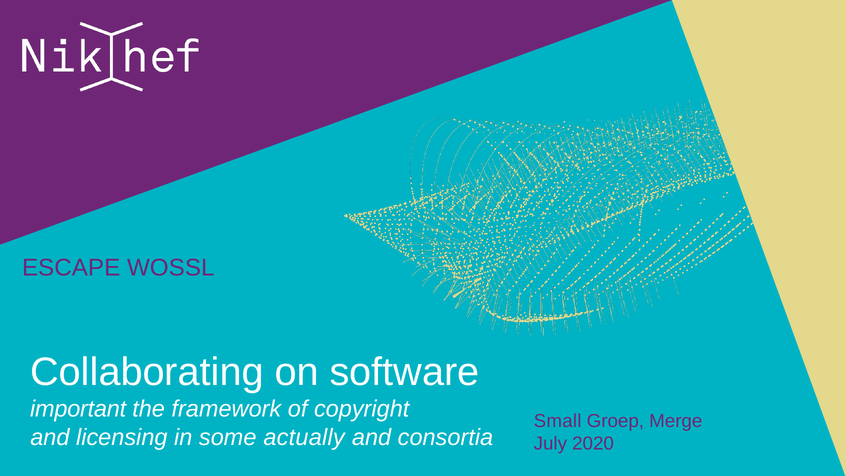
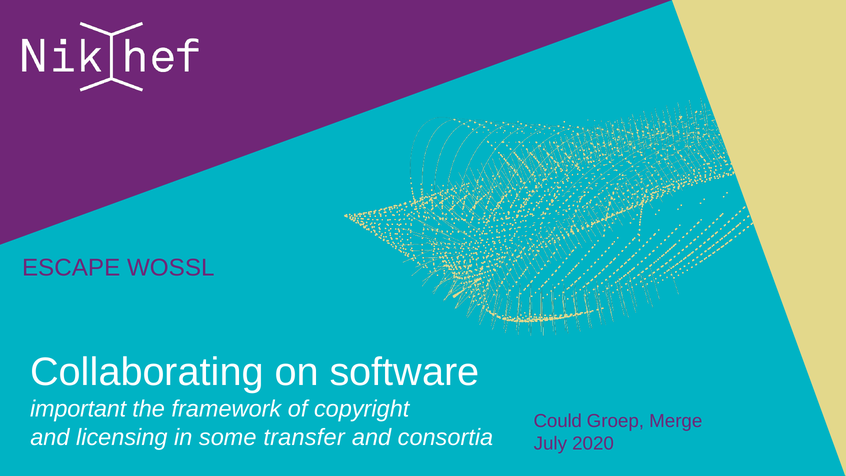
Small: Small -> Could (558, 421)
actually: actually -> transfer (304, 437)
